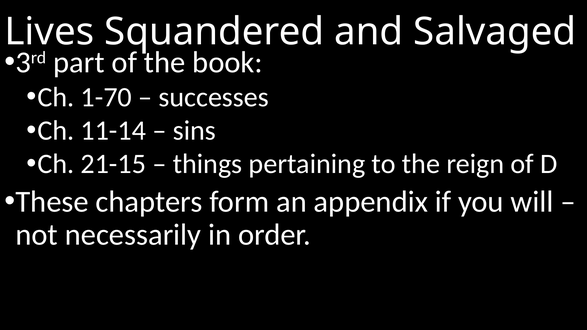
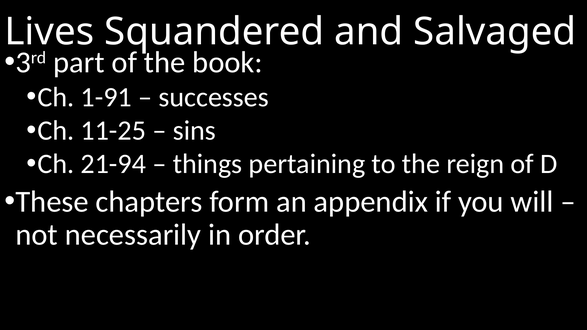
1-70: 1-70 -> 1-91 (106, 97)
11-14: 11-14 -> 11-25 (113, 131)
21-15: 21-15 -> 21-94 (113, 164)
